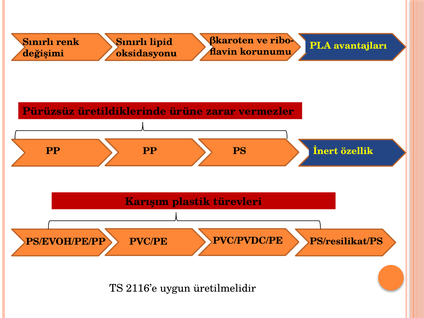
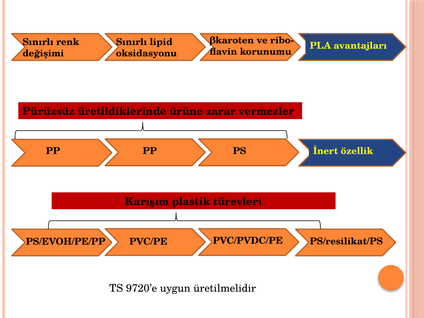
2116’e: 2116’e -> 9720’e (141, 288)
